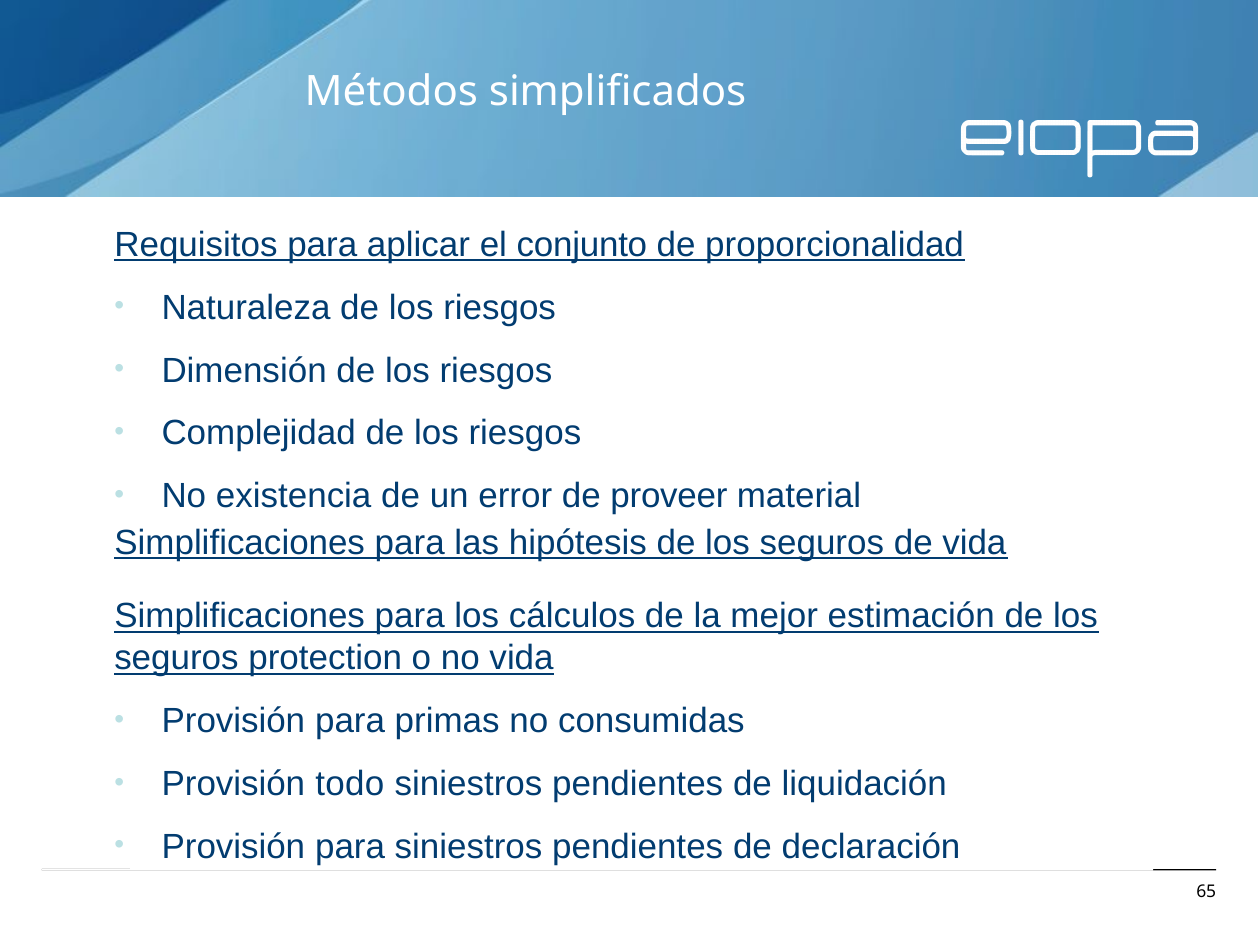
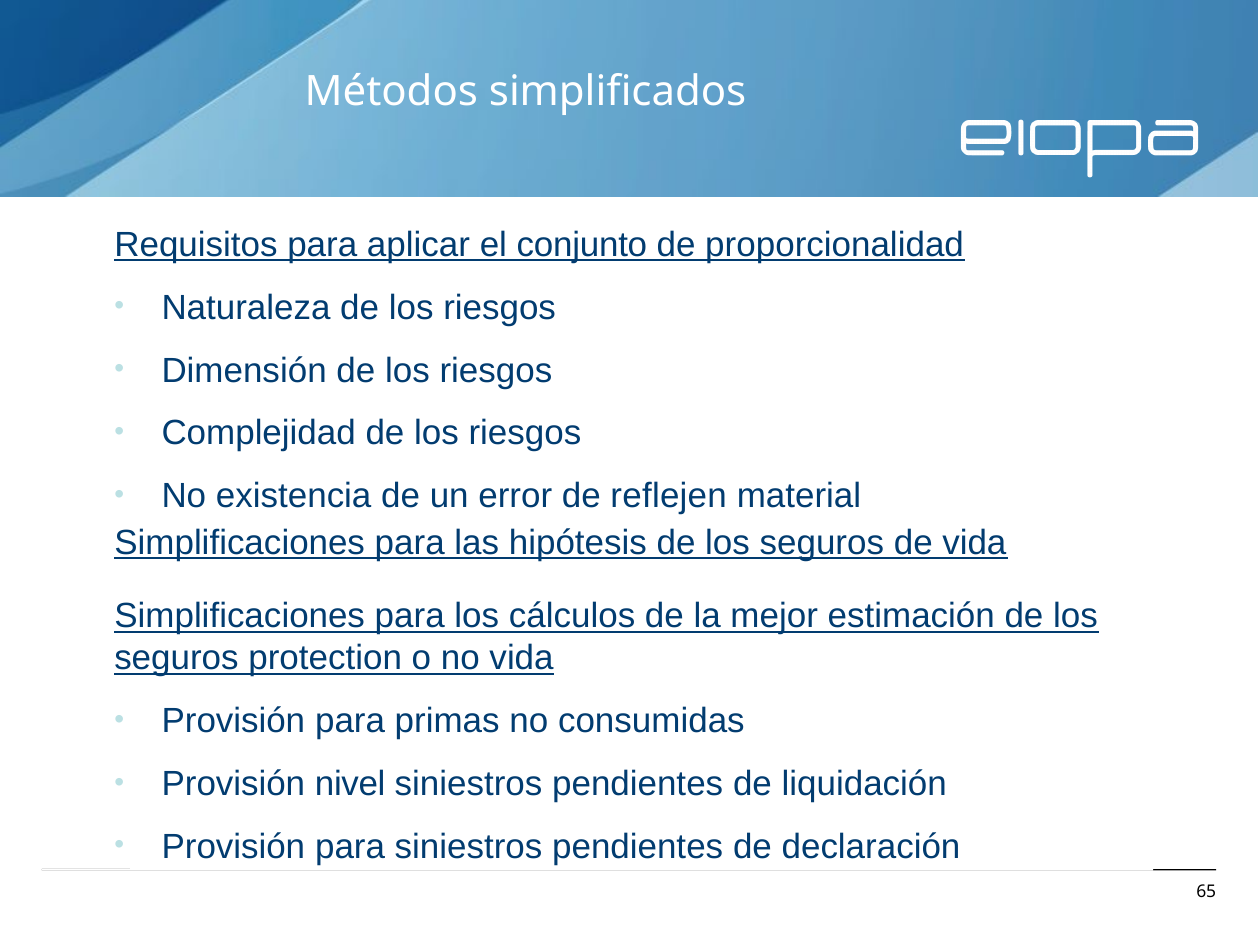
proveer: proveer -> reflejen (669, 496)
todo: todo -> nivel (350, 784)
